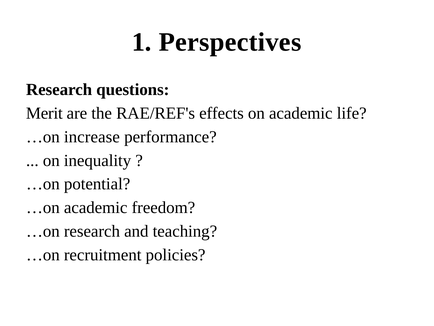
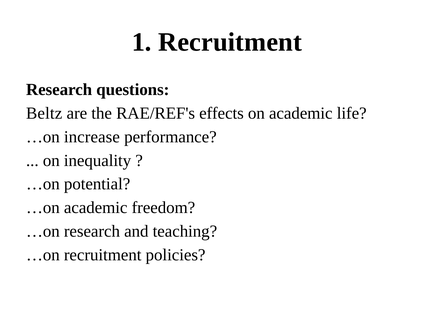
1 Perspectives: Perspectives -> Recruitment (230, 42)
Merit: Merit -> Beltz (44, 113)
